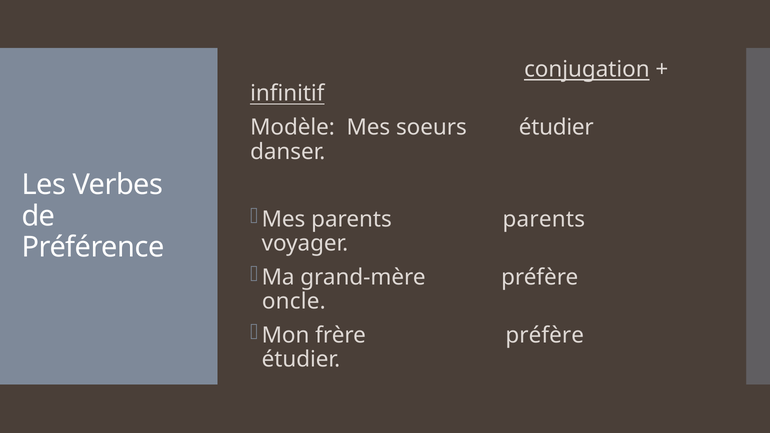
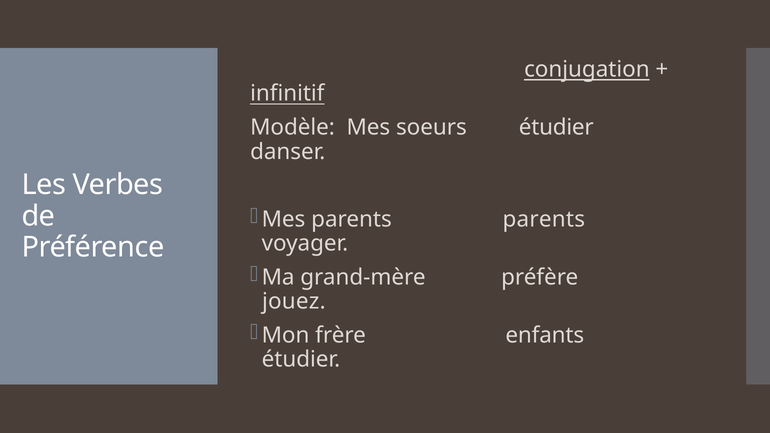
oncle: oncle -> jouez (294, 302)
frère préfère: préfère -> enfants (545, 335)
